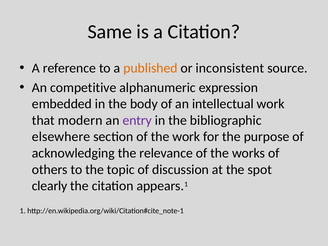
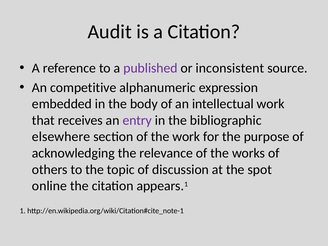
Same: Same -> Audit (110, 32)
published colour: orange -> purple (150, 68)
modern: modern -> receives (80, 120)
clearly: clearly -> online (49, 186)
